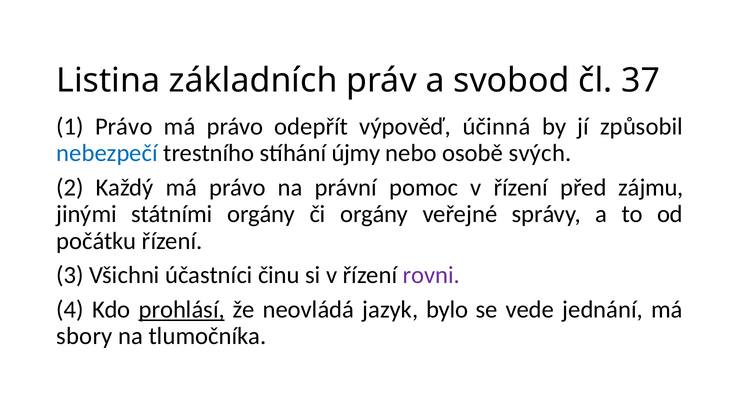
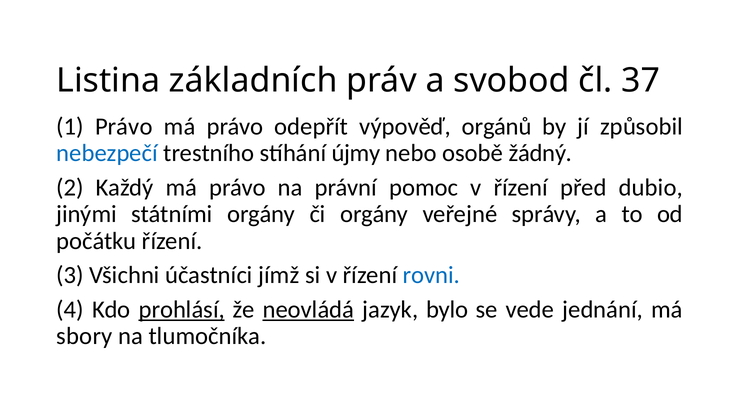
účinná: účinná -> orgánů (497, 127)
svých: svých -> žádný (540, 153)
zájmu: zájmu -> dubio (651, 188)
činu: činu -> jímž (279, 275)
rovni colour: purple -> blue (431, 275)
neovládá underline: none -> present (308, 310)
